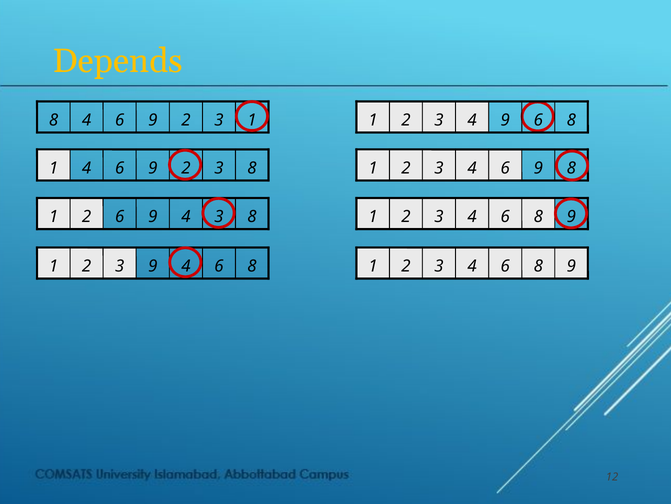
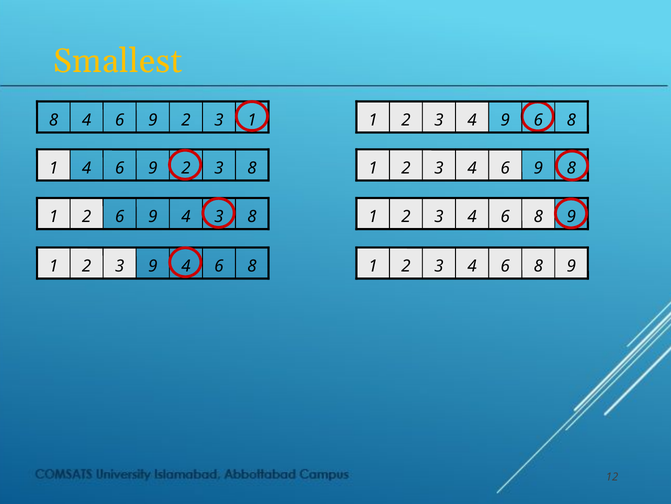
Depends: Depends -> Smallest (118, 61)
